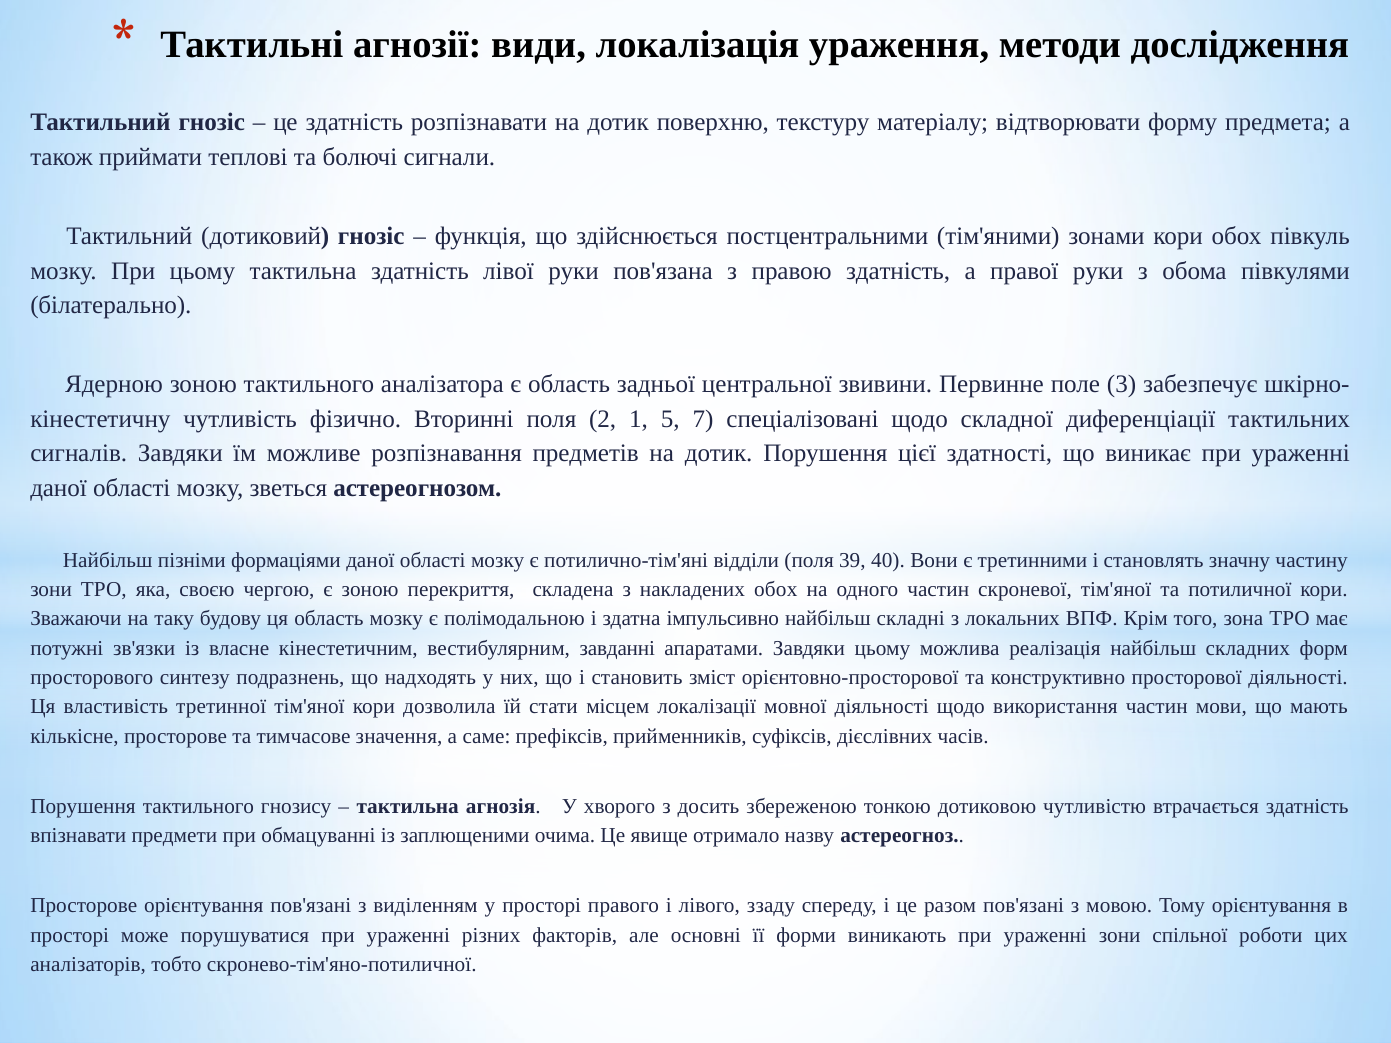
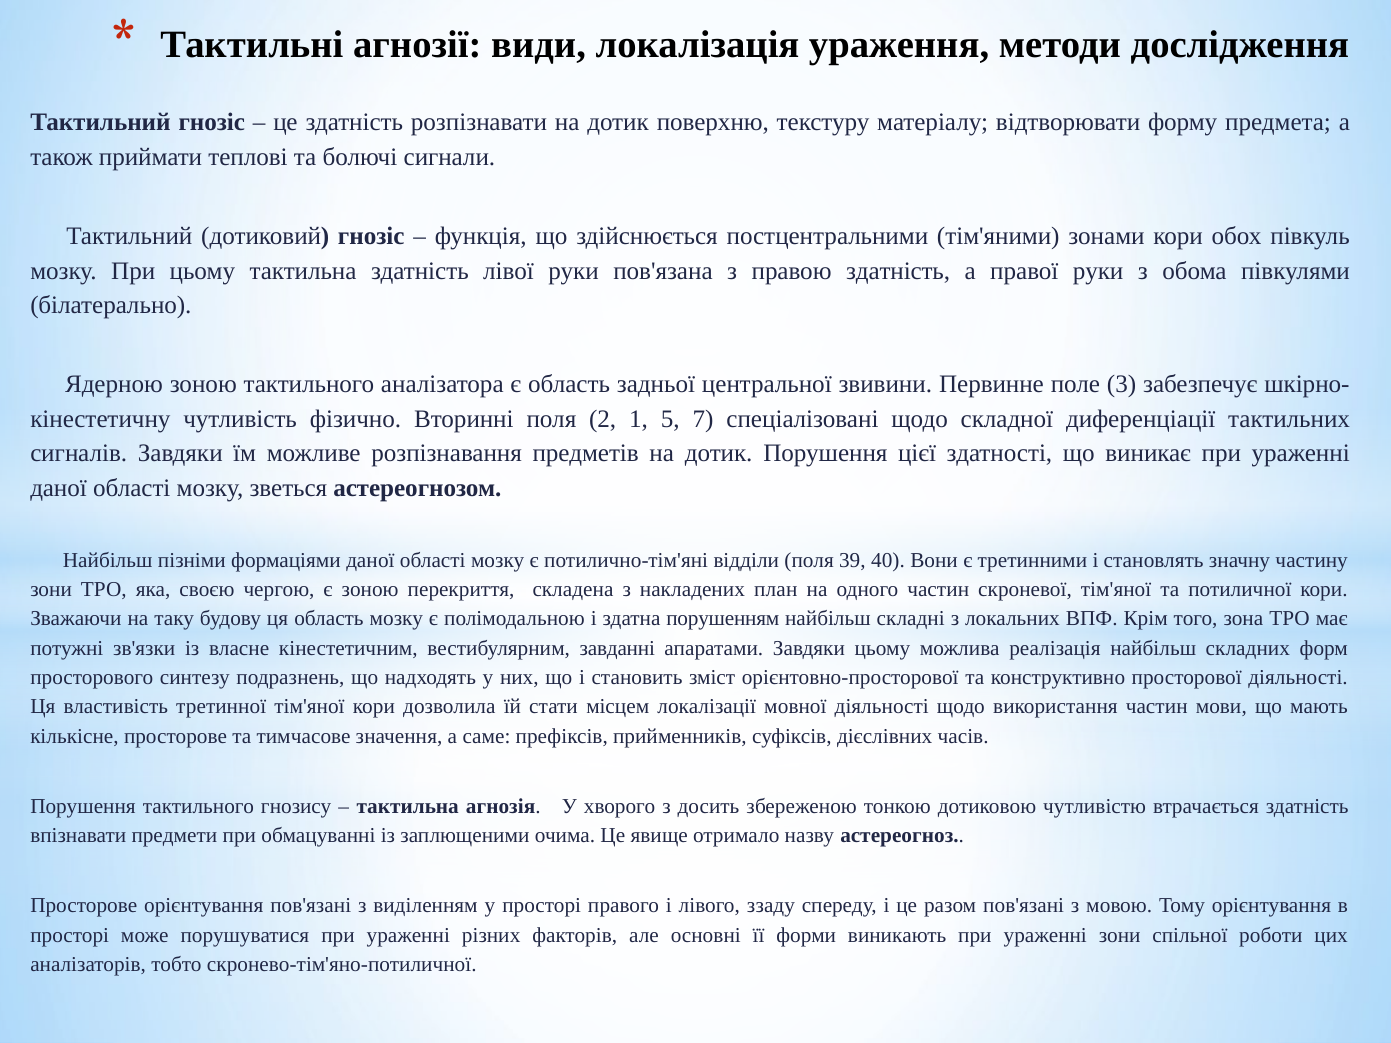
накладених обох: обох -> план (776, 590)
імпульсивно: імпульсивно -> порушенням (723, 619)
